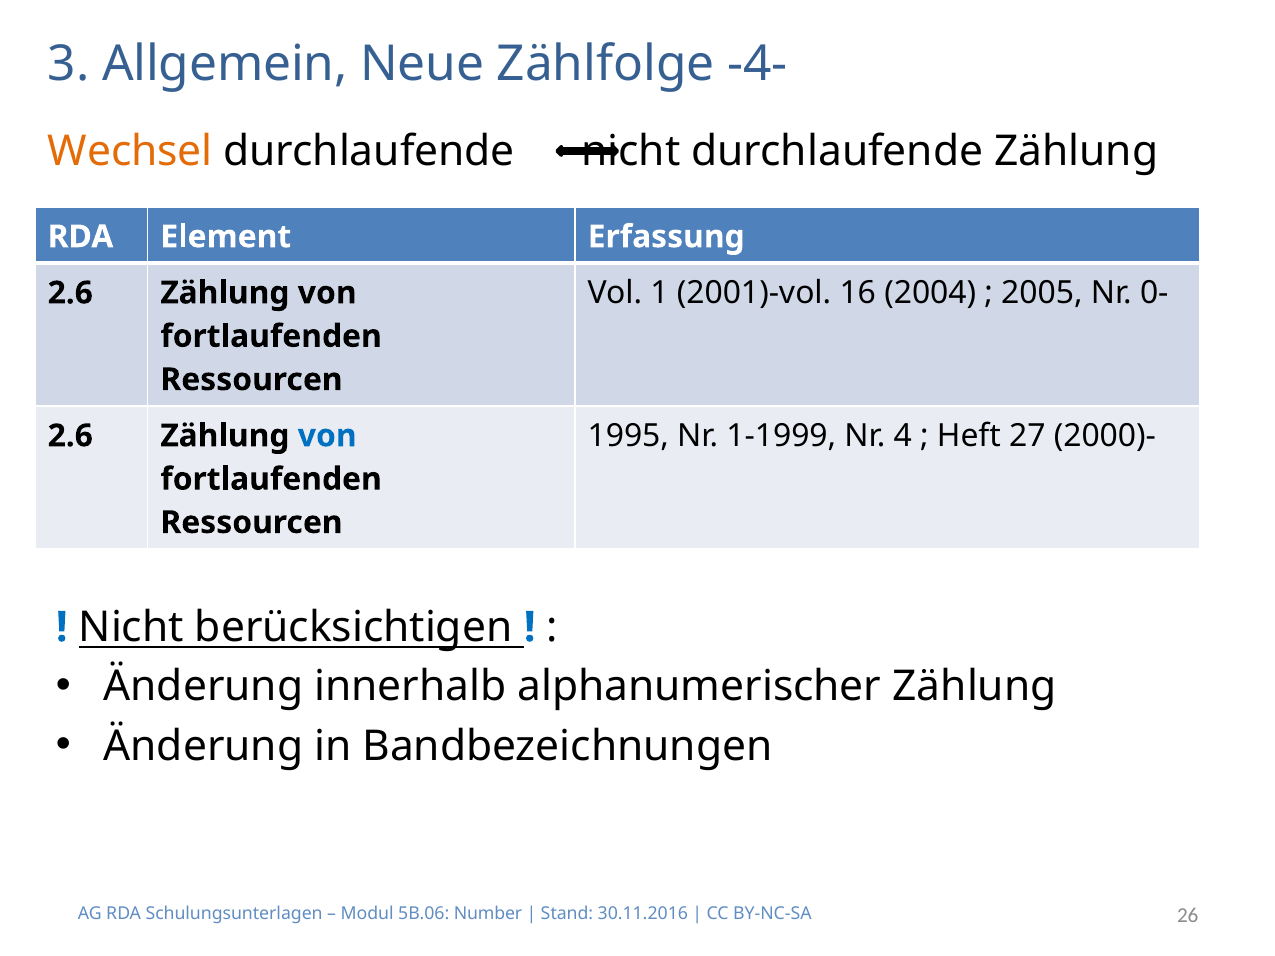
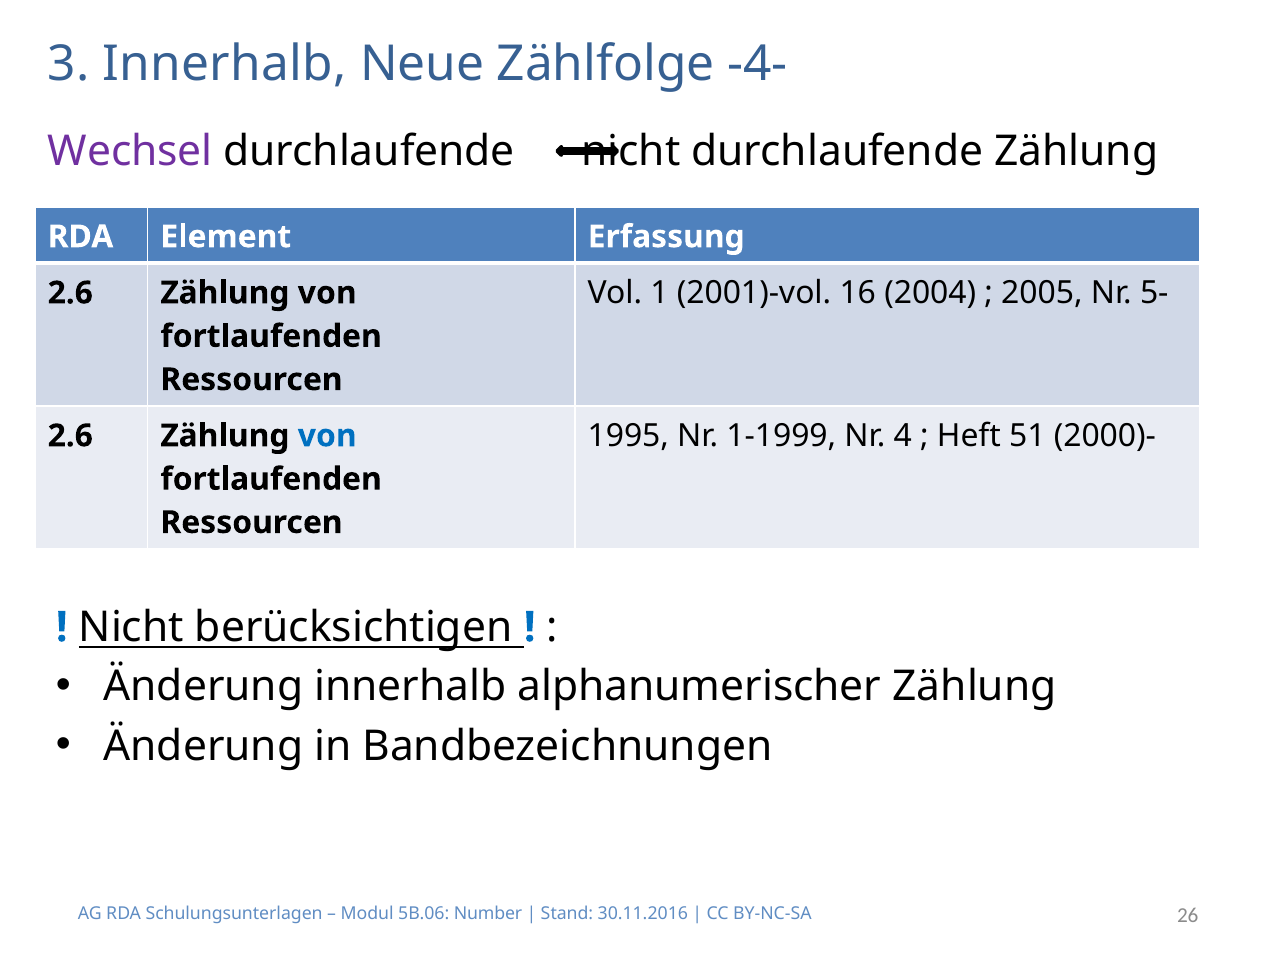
3 Allgemein: Allgemein -> Innerhalb (225, 65)
Wechsel colour: orange -> purple (130, 152)
0-: 0- -> 5- (1154, 293)
27: 27 -> 51 (1027, 436)
